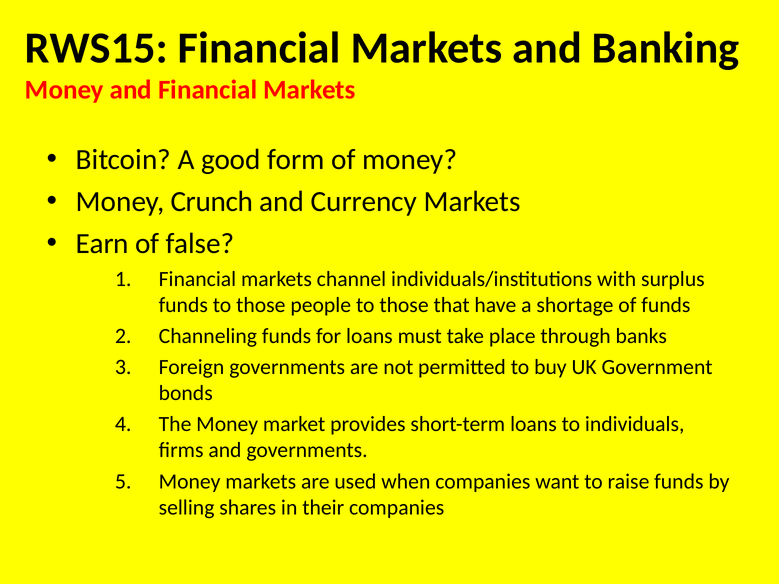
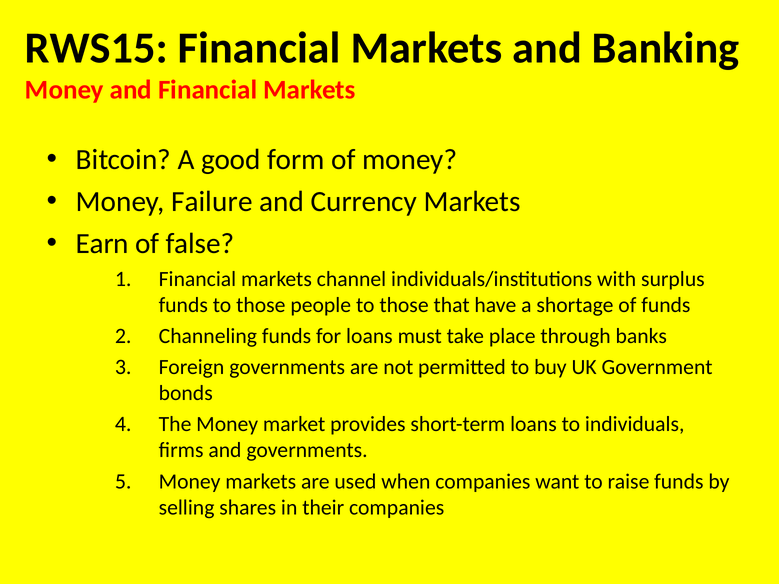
Crunch: Crunch -> Failure (212, 202)
